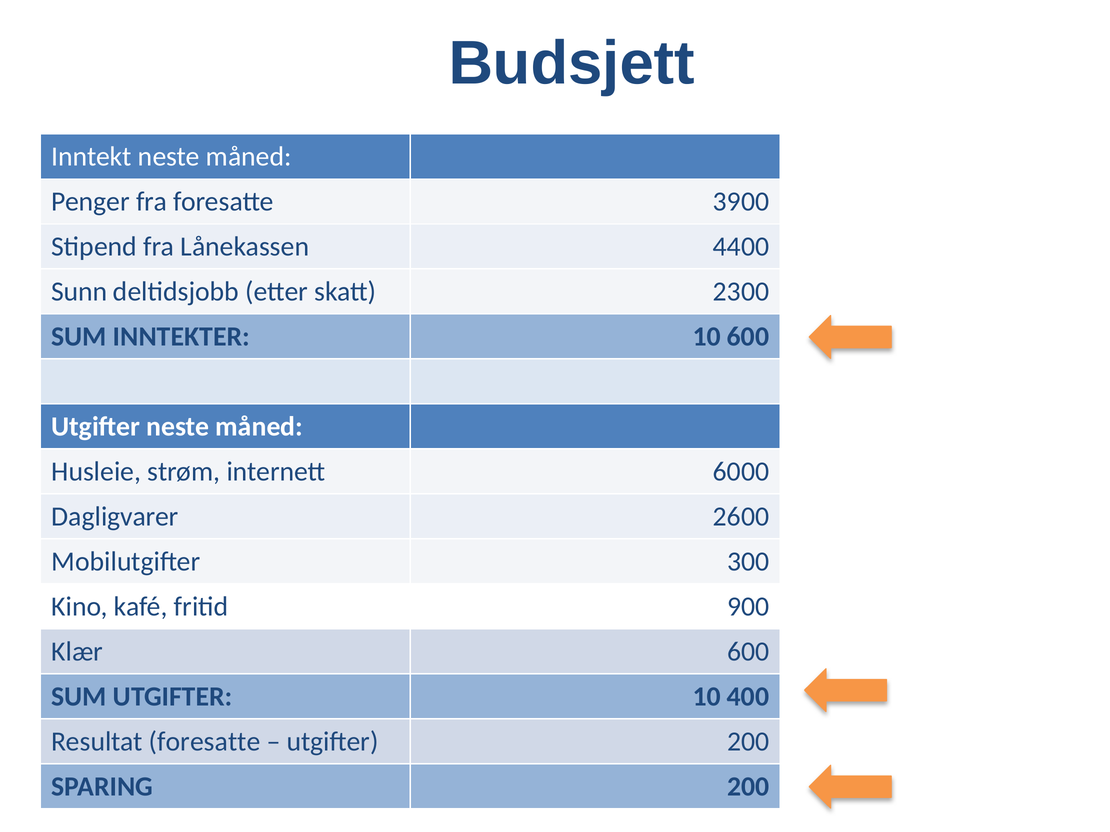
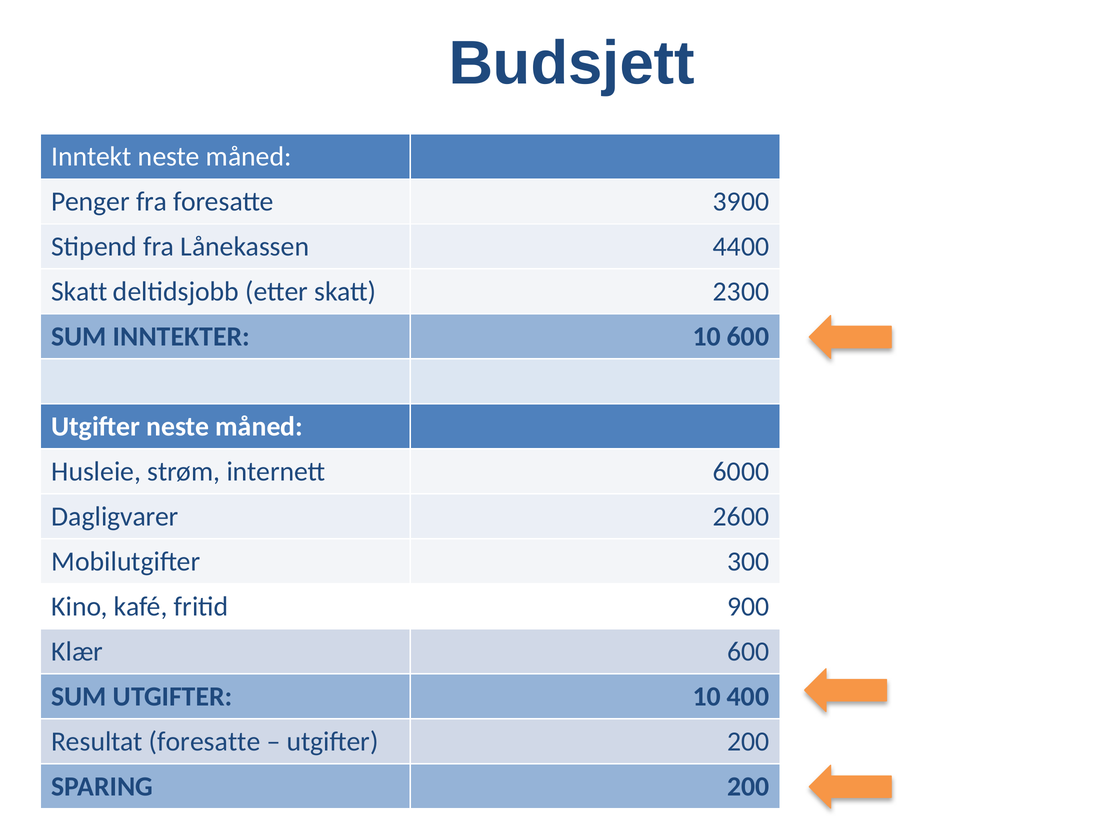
Sunn: Sunn -> Skatt (79, 292)
